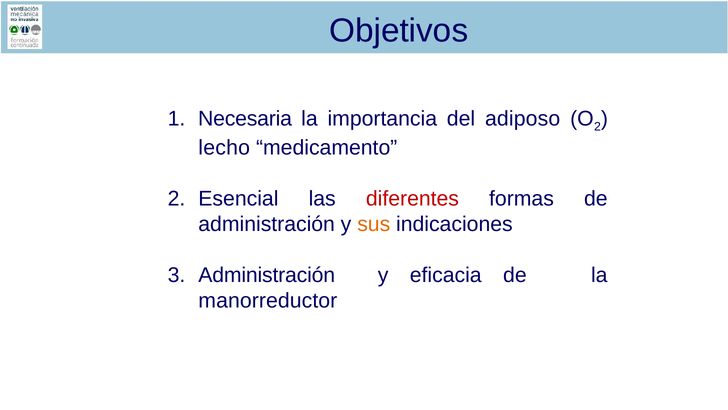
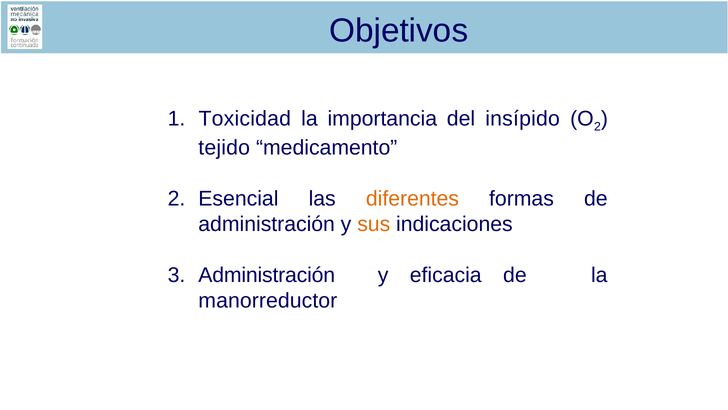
Necesaria: Necesaria -> Toxicidad (245, 118)
adiposo: adiposo -> insípido (523, 118)
lecho: lecho -> tejido (224, 147)
diferentes colour: red -> orange (412, 198)
